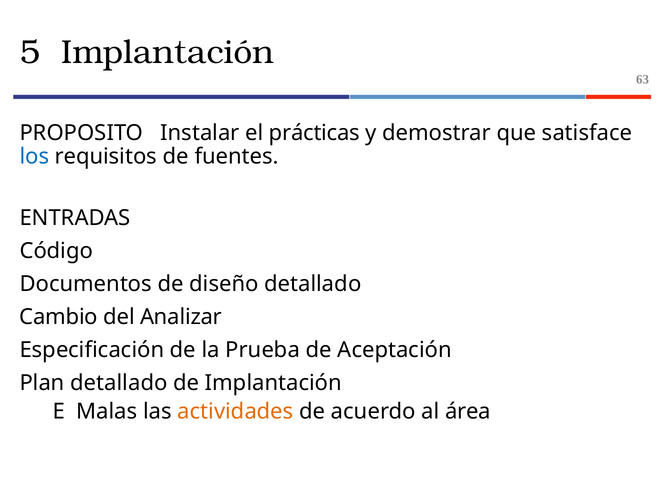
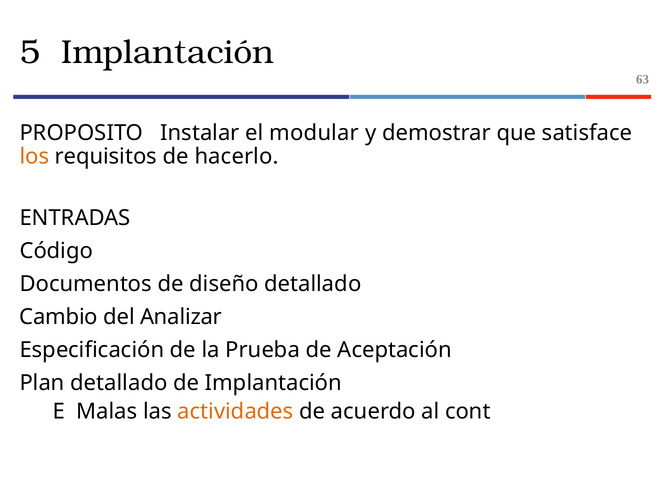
prácticas: prácticas -> modular (314, 133)
los colour: blue -> orange (34, 157)
fuentes: fuentes -> hacerlo (237, 157)
área: área -> cont (468, 412)
